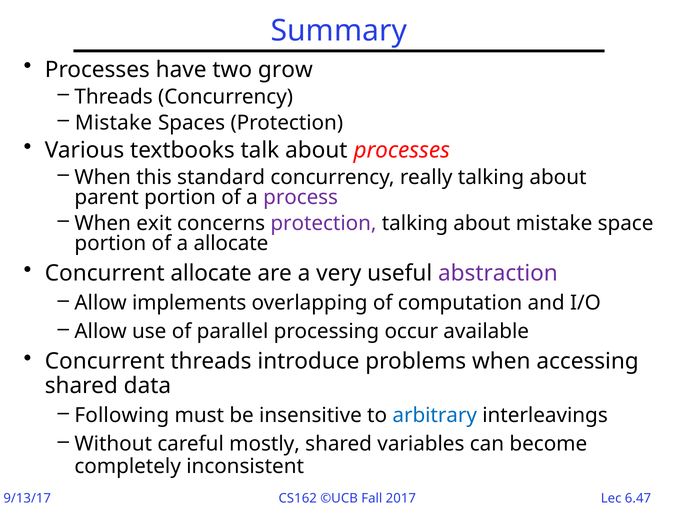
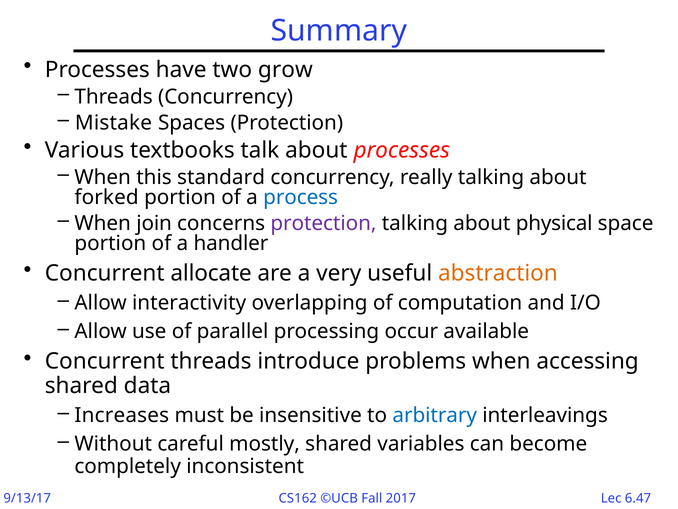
parent: parent -> forked (107, 197)
process colour: purple -> blue (301, 197)
exit: exit -> join (154, 223)
about mistake: mistake -> physical (554, 223)
a allocate: allocate -> handler (231, 243)
abstraction colour: purple -> orange (498, 273)
implements: implements -> interactivity (189, 302)
Following: Following -> Increases (122, 415)
